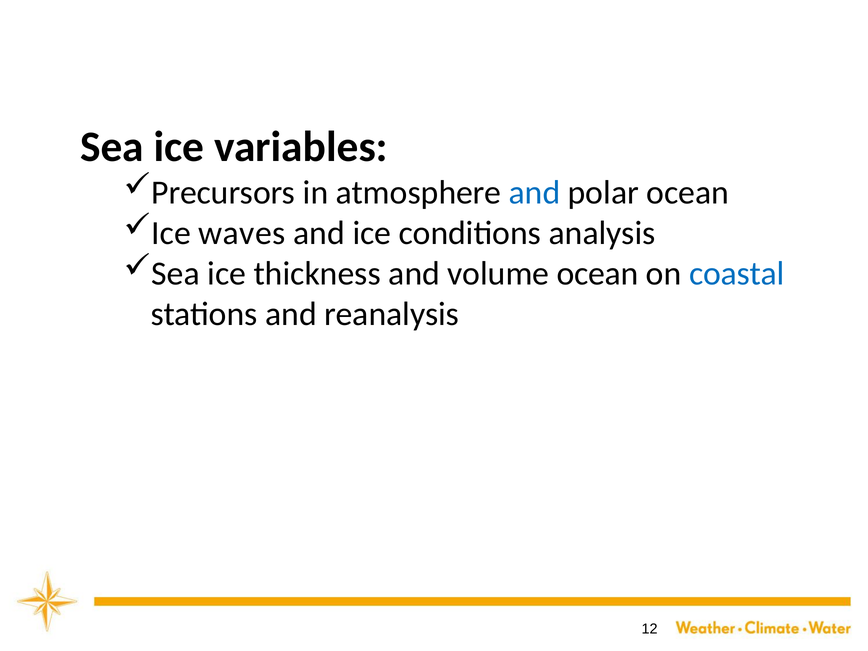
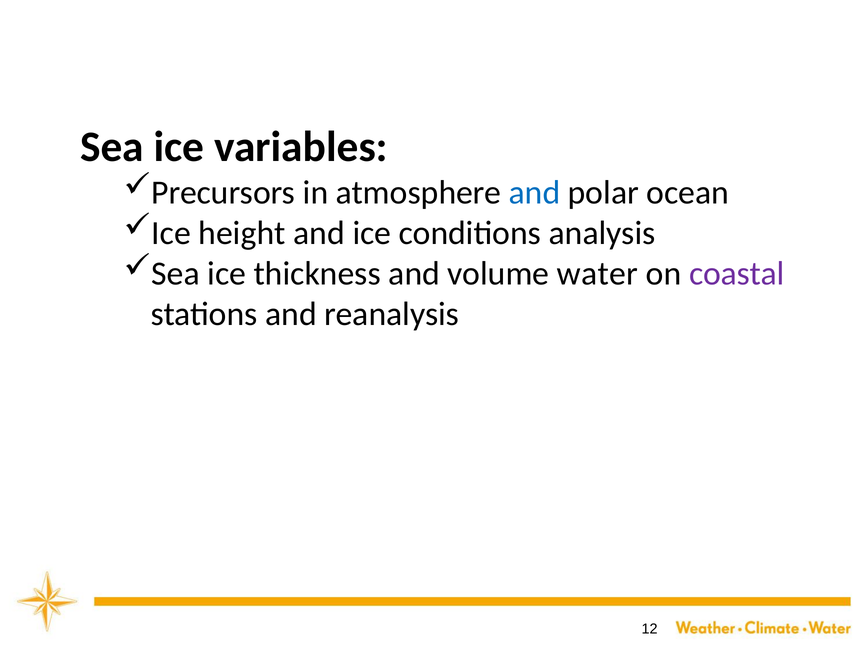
waves: waves -> height (242, 233)
volume ocean: ocean -> water (598, 274)
coastal colour: blue -> purple (737, 274)
